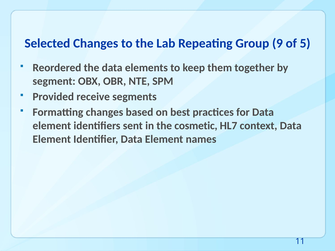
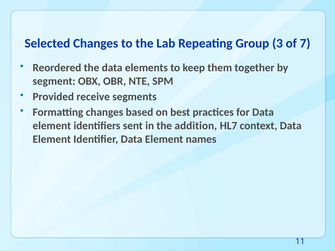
9: 9 -> 3 (277, 43)
5: 5 -> 7 (305, 43)
cosmetic: cosmetic -> addition (196, 126)
